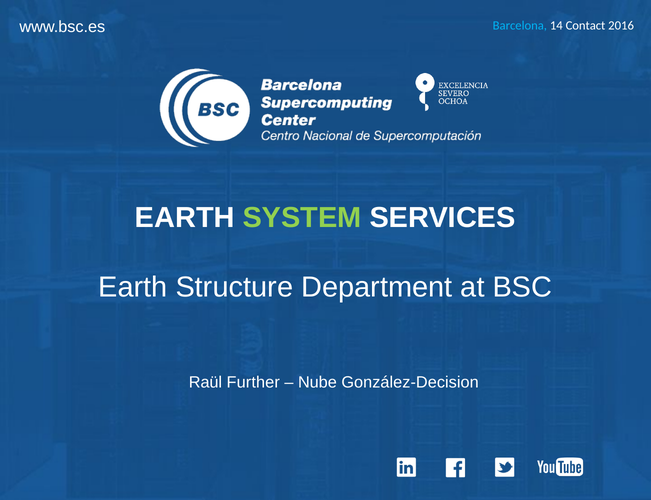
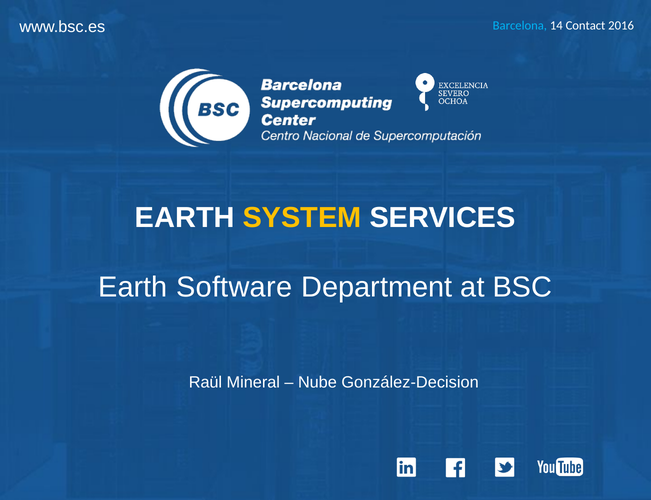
SYSTEM colour: light green -> yellow (302, 217)
Structure: Structure -> Software (234, 287)
Further: Further -> Mineral (253, 382)
